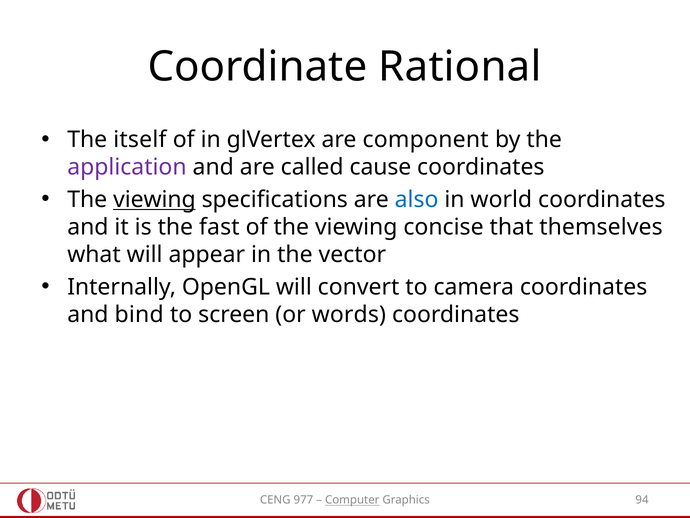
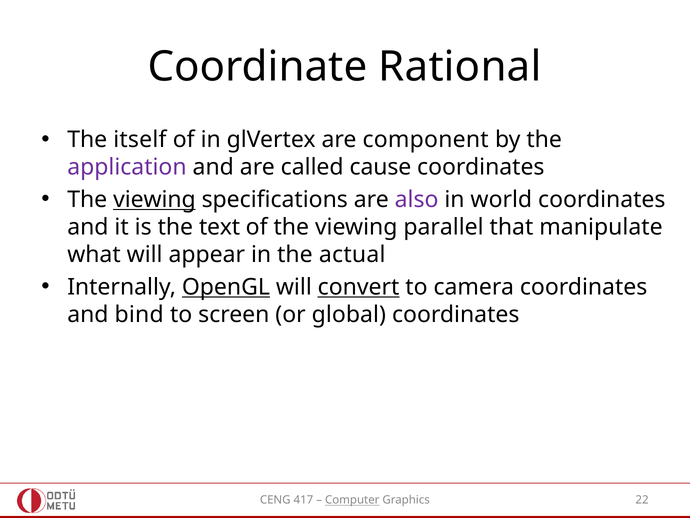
also colour: blue -> purple (417, 199)
fast: fast -> text (220, 227)
concise: concise -> parallel (444, 227)
themselves: themselves -> manipulate (601, 227)
vector: vector -> actual (352, 255)
OpenGL underline: none -> present (226, 287)
convert underline: none -> present (359, 287)
words: words -> global (349, 314)
977: 977 -> 417 (303, 500)
94: 94 -> 22 (642, 500)
